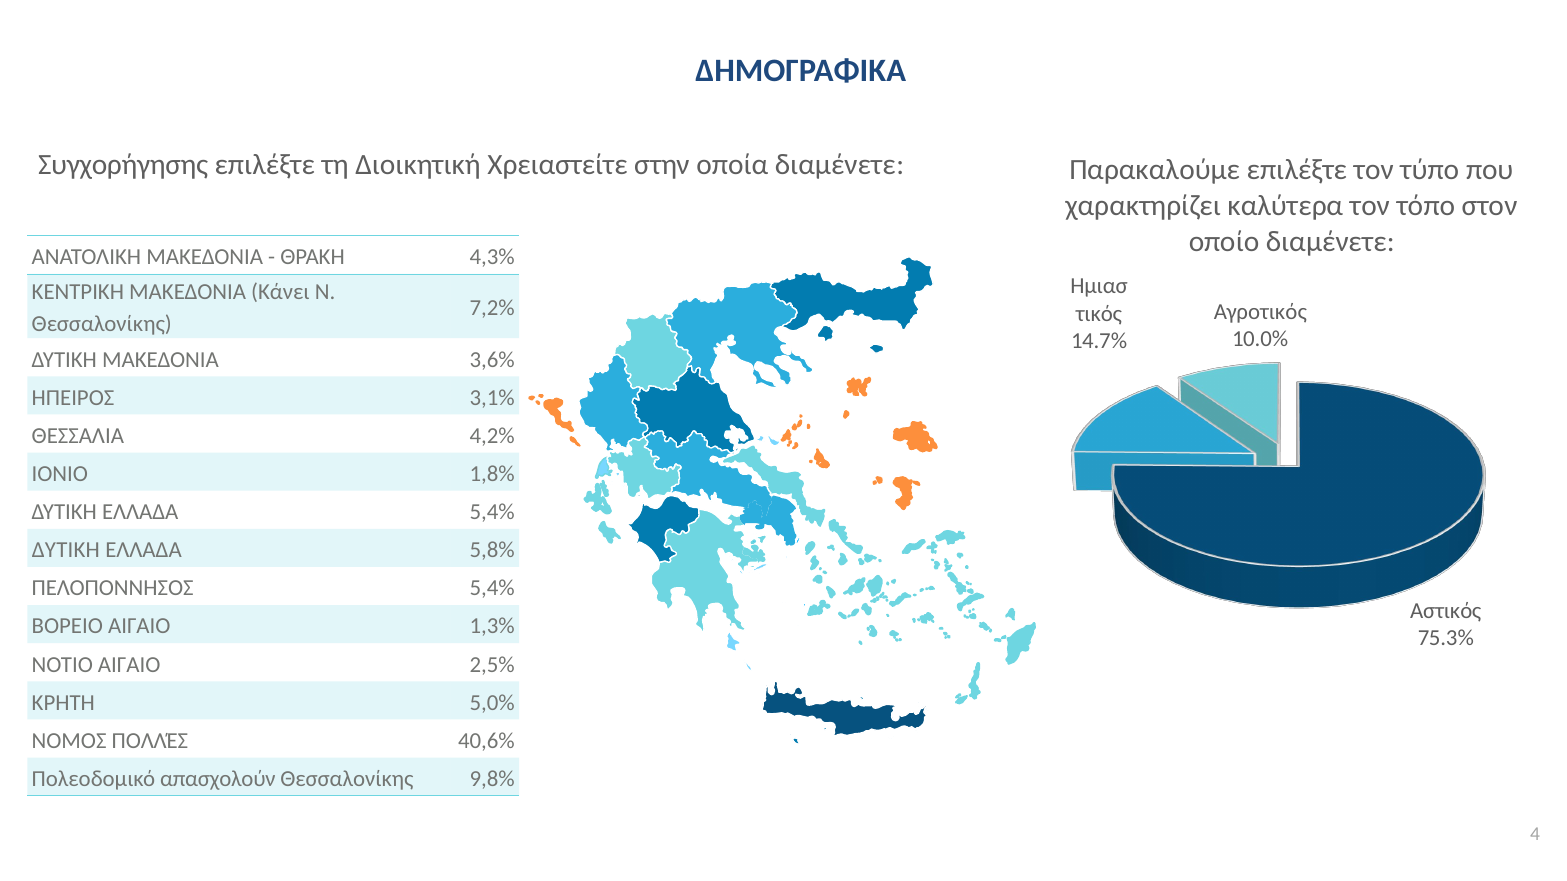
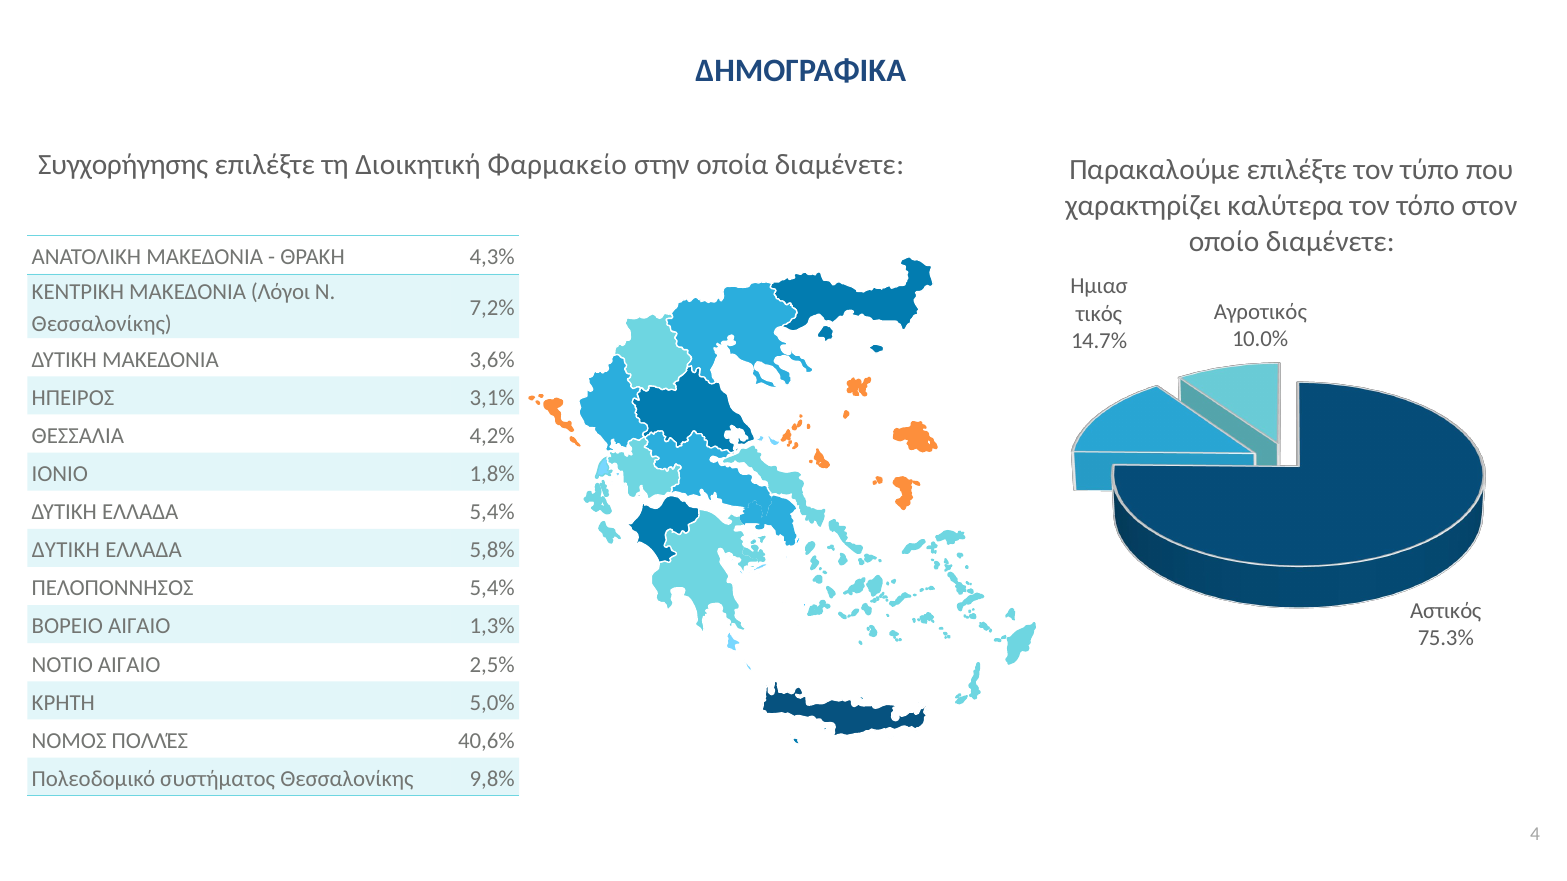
Χρειαστείτε: Χρειαστείτε -> Φαρμακείο (557, 164)
Κάνει: Κάνει -> Λόγοι (281, 292)
απασχολούν: απασχολούν -> συστήματος (218, 779)
